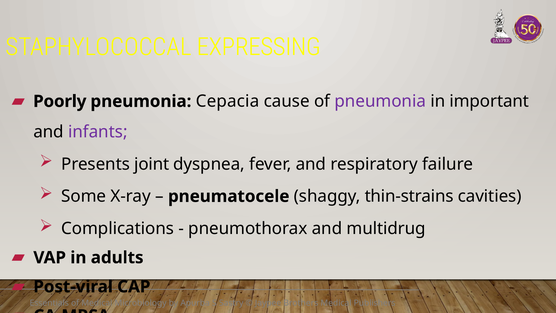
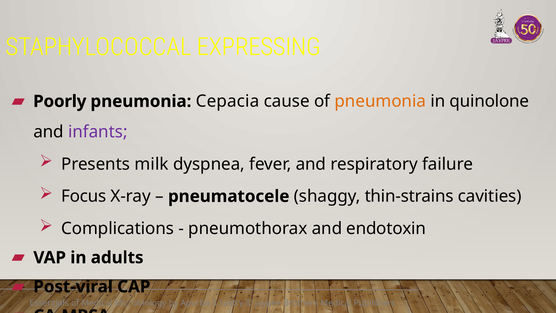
pneumonia colour: purple -> orange (380, 101)
important: important -> quinolone (489, 101)
joint: joint -> milk (152, 164)
Some: Some -> Focus (84, 196)
multidrug: multidrug -> endotoxin (386, 228)
